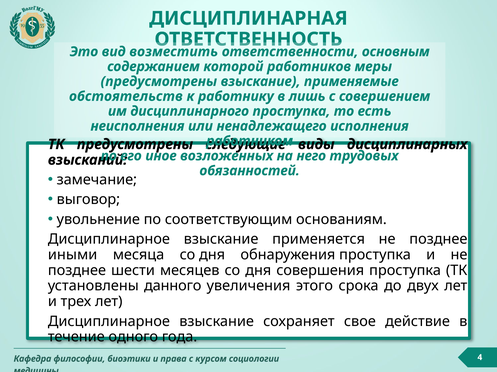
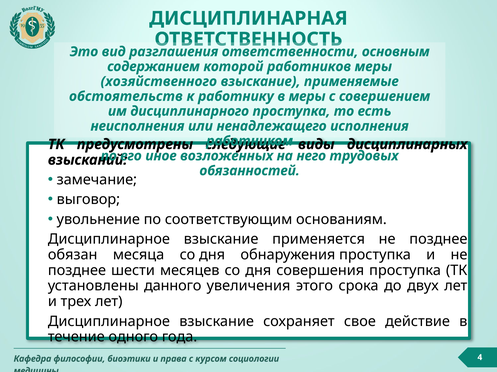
возместить: возместить -> разглашения (174, 52)
предусмотрены: предусмотрены -> хозяйственного (159, 82)
в лишь: лишь -> меры (307, 97)
иными: иными -> обязан (73, 255)
